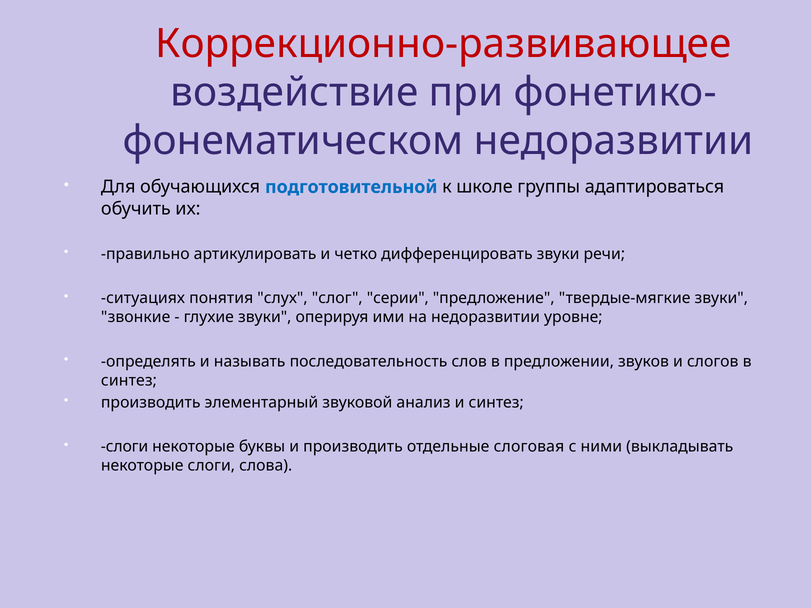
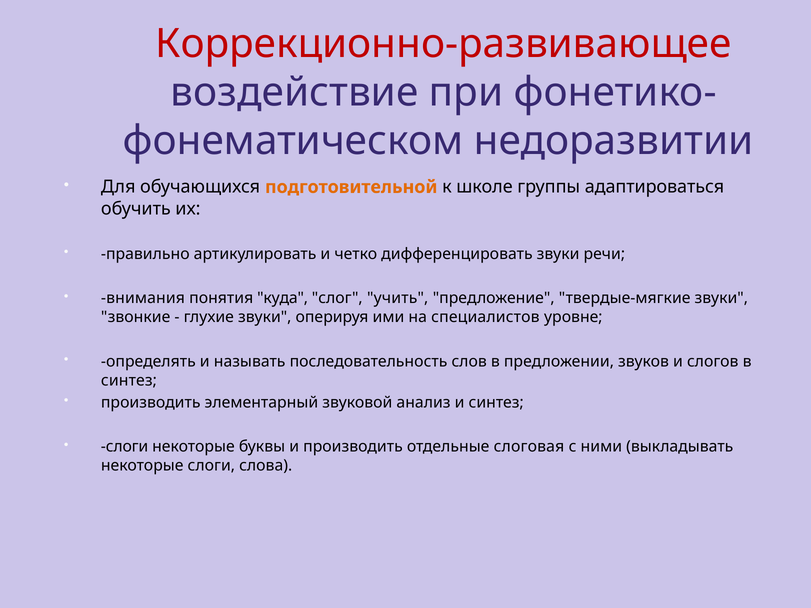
подготовительной colour: blue -> orange (351, 187)
ситуациях: ситуациях -> внимания (143, 298)
слух: слух -> куда (283, 298)
серии: серии -> учить (398, 298)
на недоразвитии: недоразвитии -> специалистов (485, 317)
